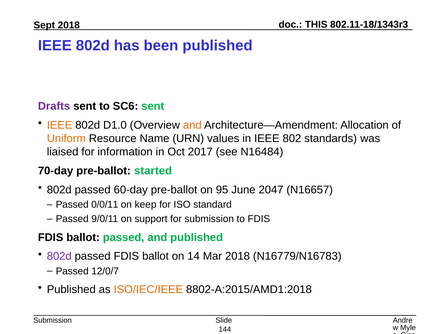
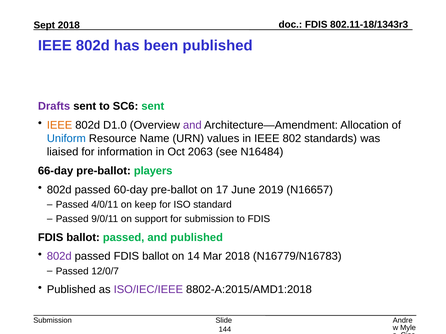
THIS: THIS -> FDIS (316, 24)
and colour: orange -> purple (192, 125)
Uniform colour: orange -> blue (66, 139)
2017: 2017 -> 2063 (200, 152)
70-day: 70-day -> 66-day (56, 171)
started: started -> players (153, 171)
95: 95 -> 17 (222, 190)
2047: 2047 -> 2019 (271, 190)
0/0/11: 0/0/11 -> 4/0/11 (105, 205)
ISO/IEC/IEEE colour: orange -> purple (148, 290)
